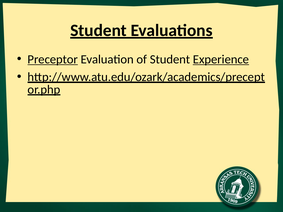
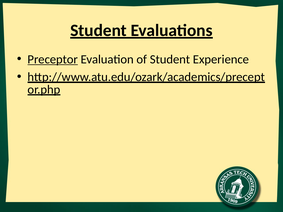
Experience underline: present -> none (221, 59)
